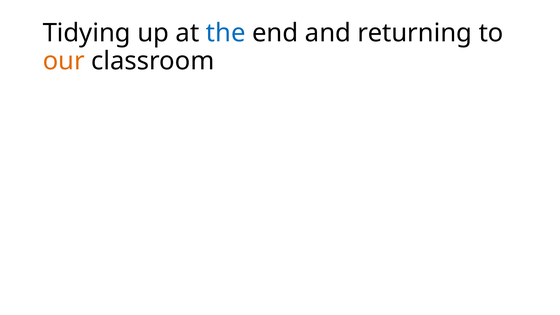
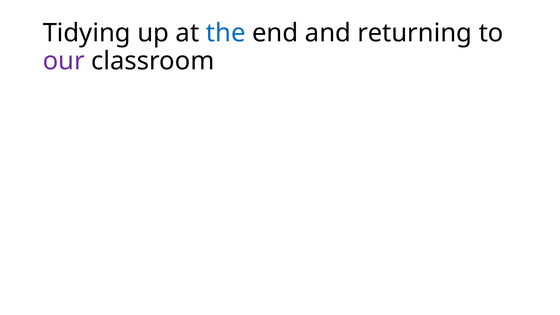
our colour: orange -> purple (64, 61)
